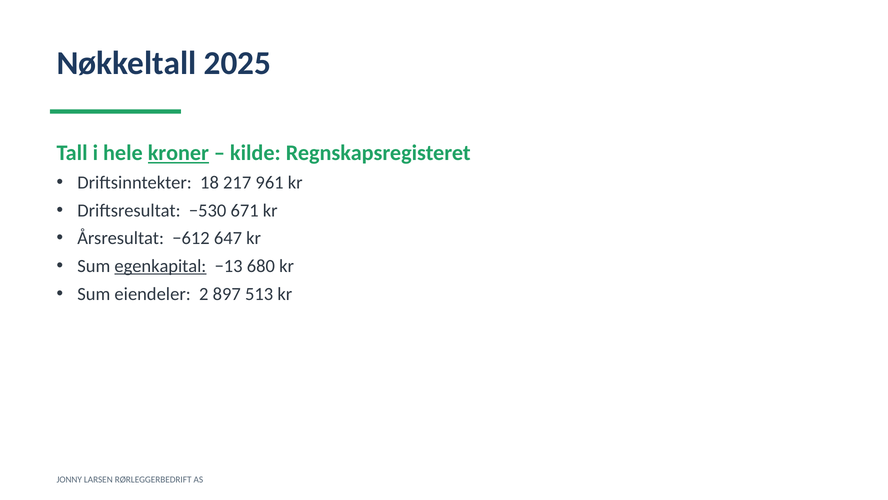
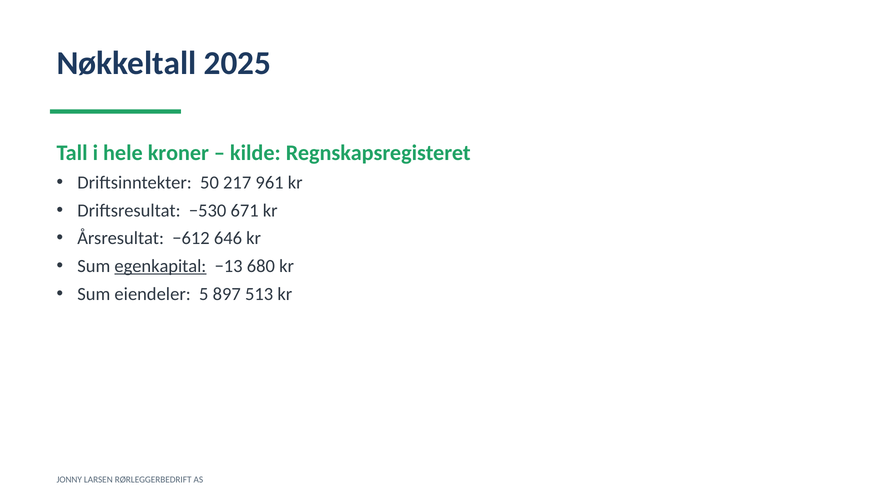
kroner underline: present -> none (178, 153)
18: 18 -> 50 (209, 183)
647: 647 -> 646 (228, 238)
2: 2 -> 5 (204, 294)
